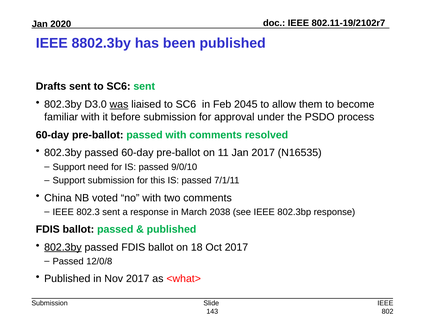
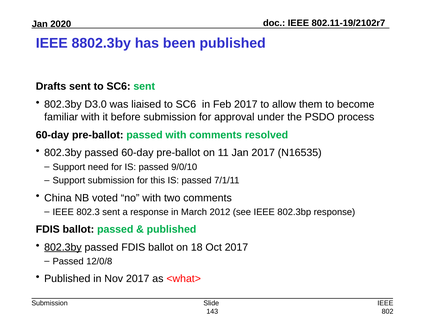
was underline: present -> none (119, 104)
Feb 2045: 2045 -> 2017 (246, 104)
2038: 2038 -> 2012 (220, 212)
